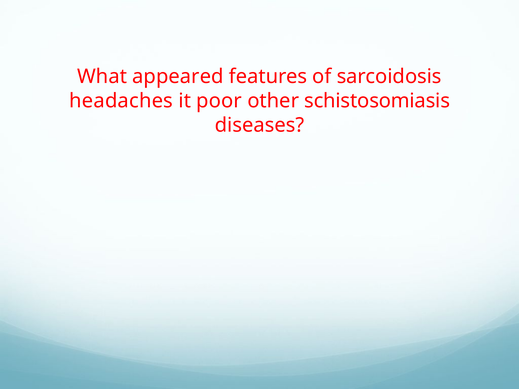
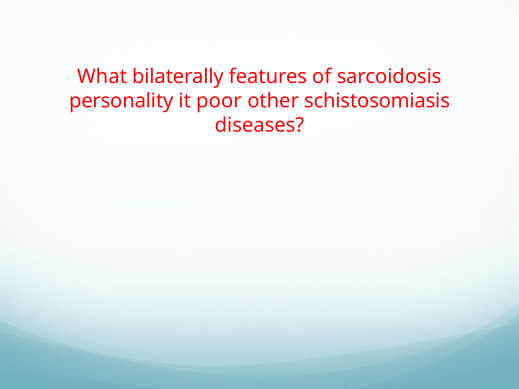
appeared: appeared -> bilaterally (178, 77)
headaches: headaches -> personality (121, 101)
